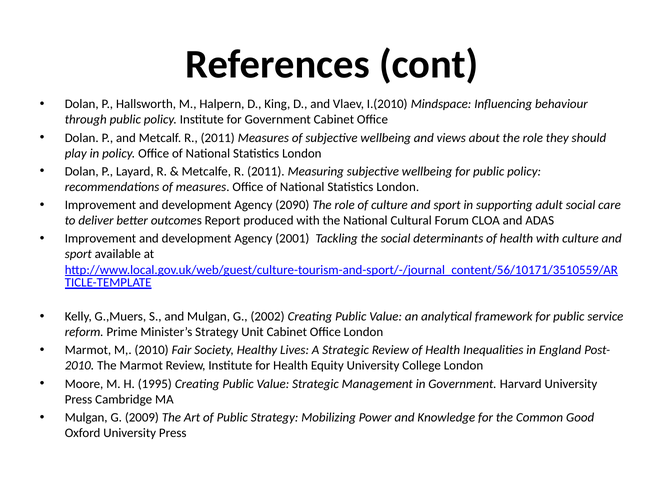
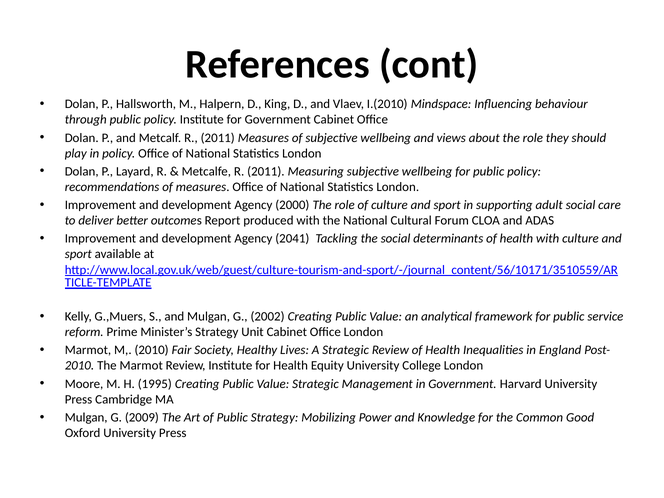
2090: 2090 -> 2000 (292, 205)
2001: 2001 -> 2041 (292, 239)
